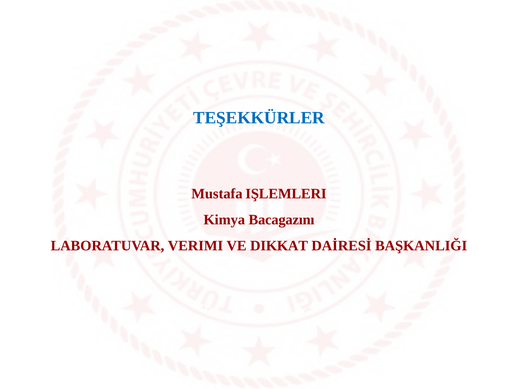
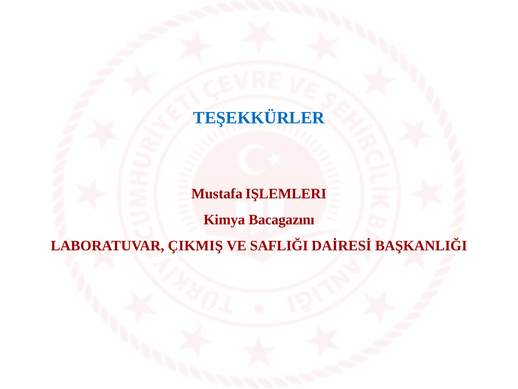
VERIMI: VERIMI -> ÇIKMIŞ (195, 245)
DIKKAT: DIKKAT -> SAFLIĞI (279, 245)
